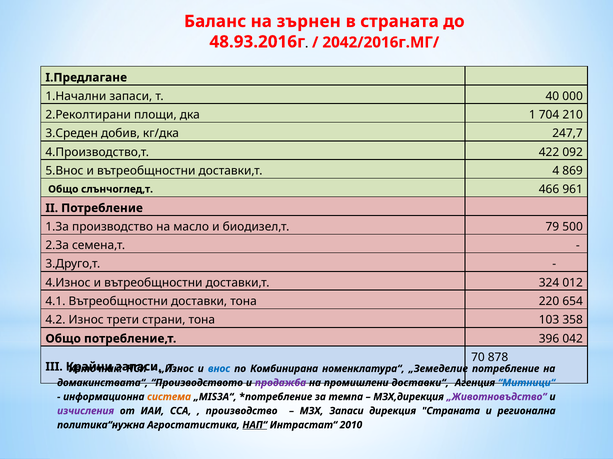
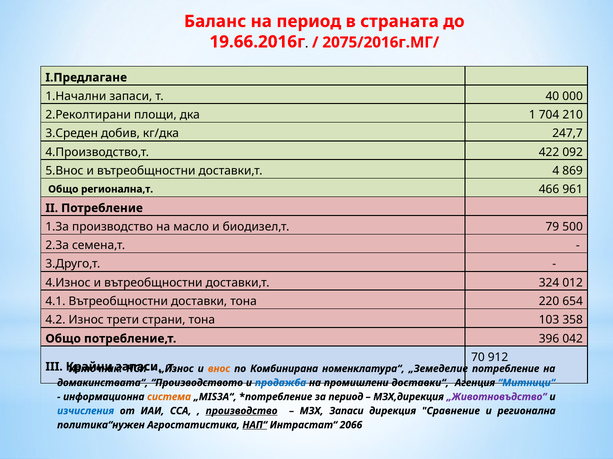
на зърнен: зърнен -> период (309, 21)
48.93.2016г: 48.93.2016г -> 19.66.2016г (257, 42)
2042/2016г.МГ/: 2042/2016г.МГ/ -> 2075/2016г.МГ/ (381, 42)
слънчоглед,т: слънчоглед,т -> регионална,т (117, 189)
878: 878 -> 912 (498, 358)
внос colour: blue -> orange (219, 369)
продажба colour: purple -> blue (281, 383)
за темпа: темпа -> период (346, 397)
изчисления colour: purple -> blue (86, 412)
производство underline: none -> present (242, 412)
дирекция Страната: Страната -> Сравнение (451, 412)
политика“нужна: политика“нужна -> политика“нужен (101, 426)
2010: 2010 -> 2066 (351, 426)
